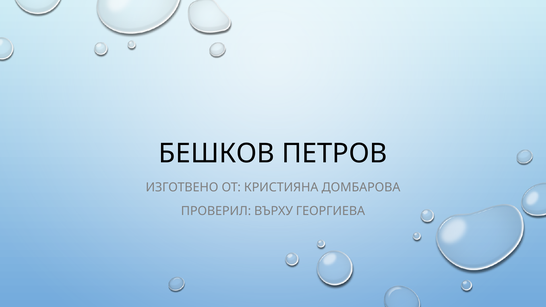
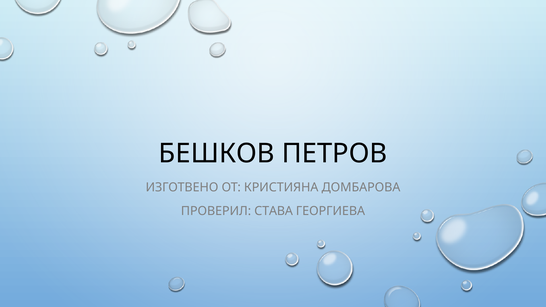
ВЪРХУ: ВЪРХУ -> СТАВА (274, 211)
